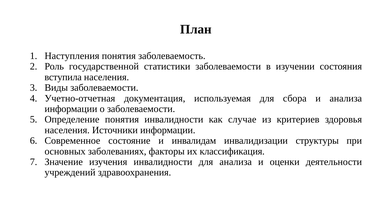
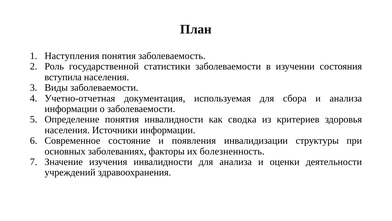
случае: случае -> сводка (242, 119)
инвалидам: инвалидам -> появления (194, 140)
классификация: классификация -> болезненность (232, 151)
